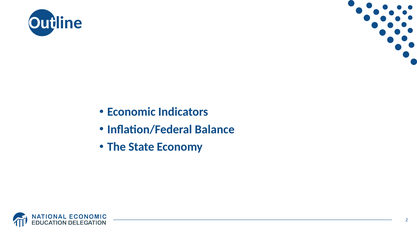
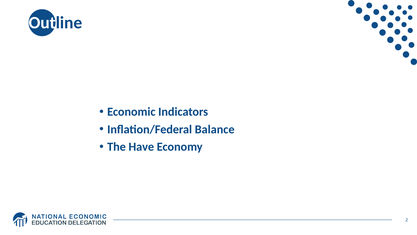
State: State -> Have (141, 147)
